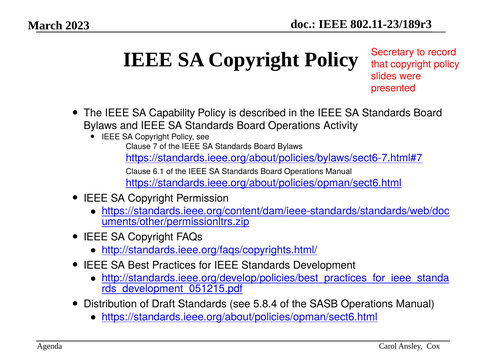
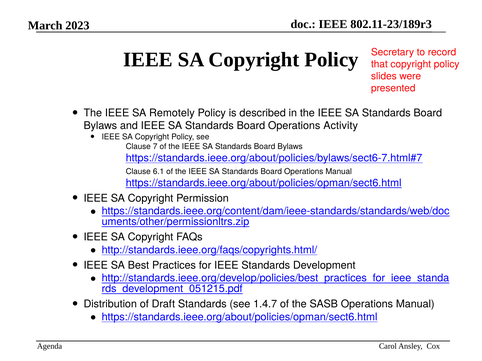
Capability: Capability -> Remotely (172, 113)
5.8.4: 5.8.4 -> 1.4.7 (265, 304)
